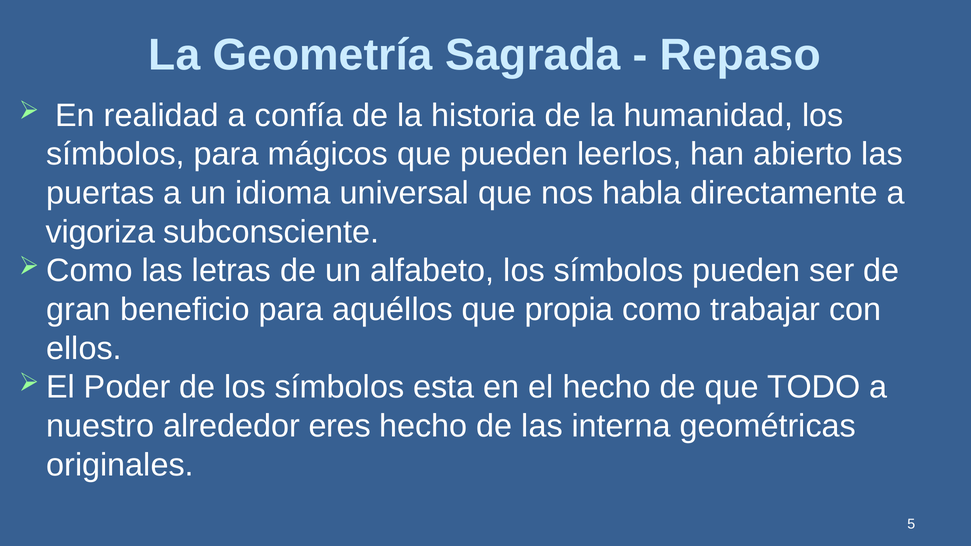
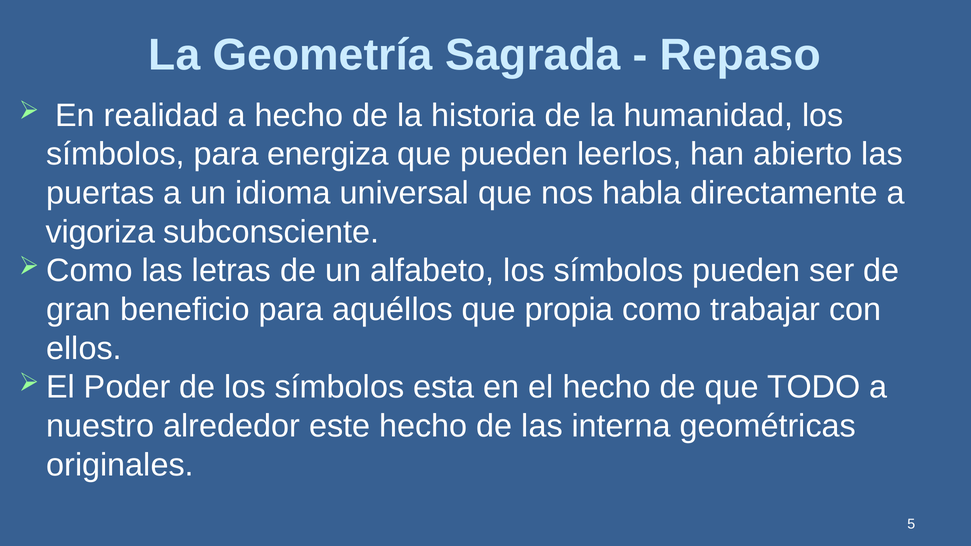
a confía: confía -> hecho (299, 115)
mágicos: mágicos -> energiza (328, 154)
eres: eres -> este (340, 426)
